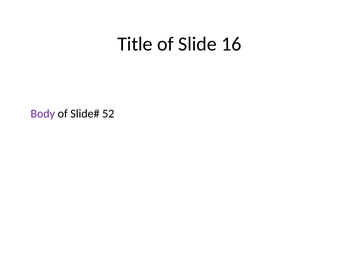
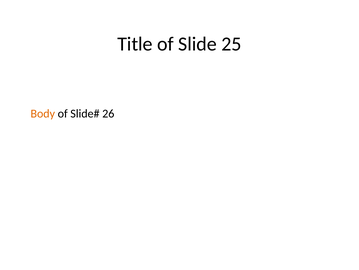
16: 16 -> 25 (231, 44)
Body colour: purple -> orange (43, 113)
52: 52 -> 26 (108, 113)
